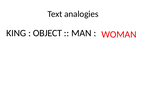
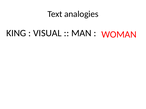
OBJECT: OBJECT -> VISUAL (47, 33)
